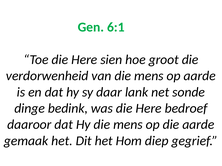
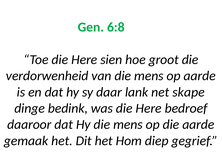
6:1: 6:1 -> 6:8 (116, 27)
sonde: sonde -> skape (189, 92)
